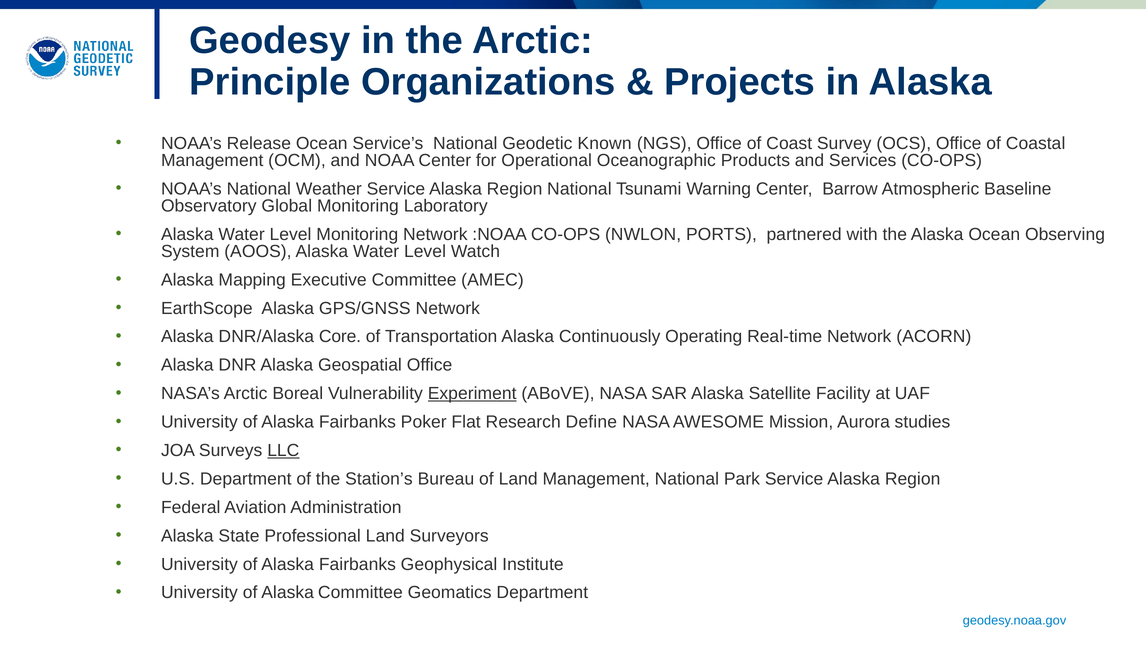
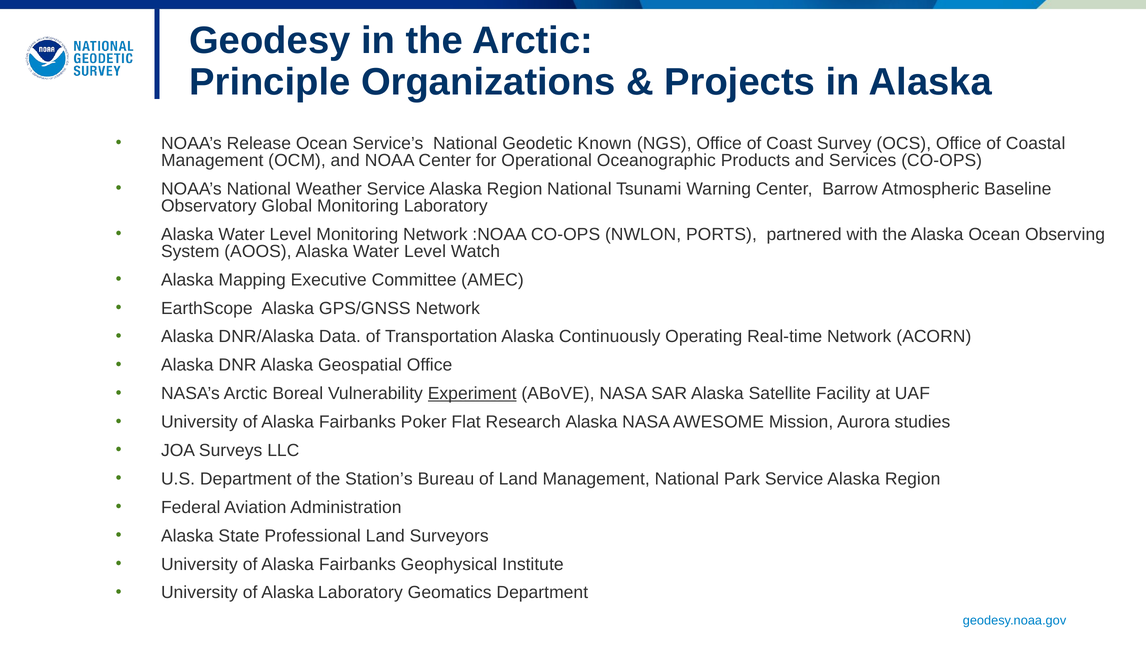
Core: Core -> Data (340, 337)
Research Define: Define -> Alaska (591, 422)
LLC underline: present -> none (283, 450)
Alaska Committee: Committee -> Laboratory (360, 592)
